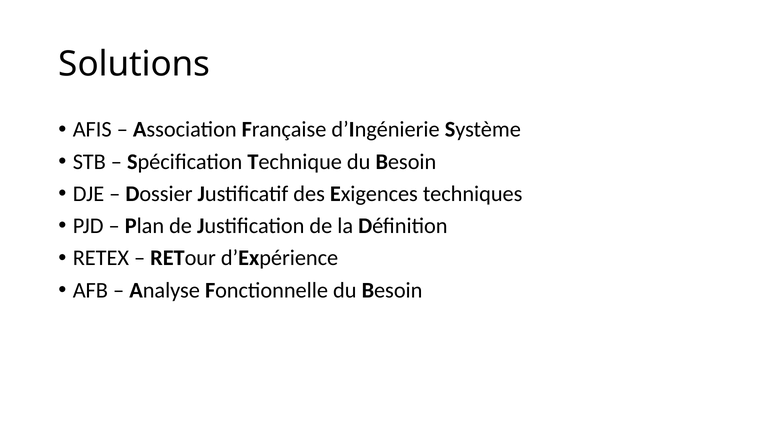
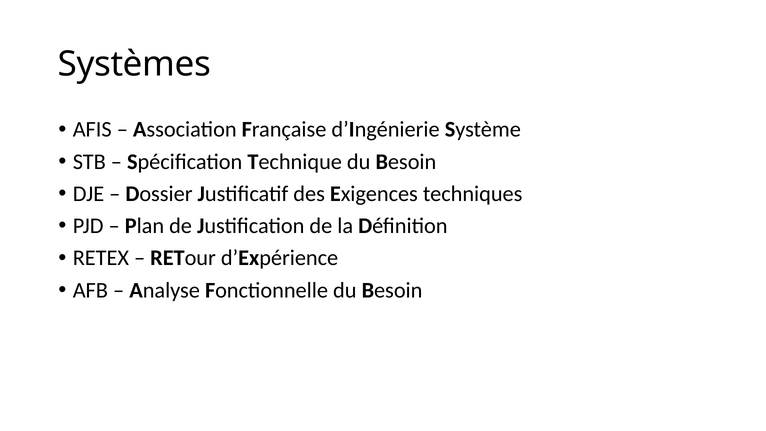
Solutions: Solutions -> Systèmes (134, 64)
